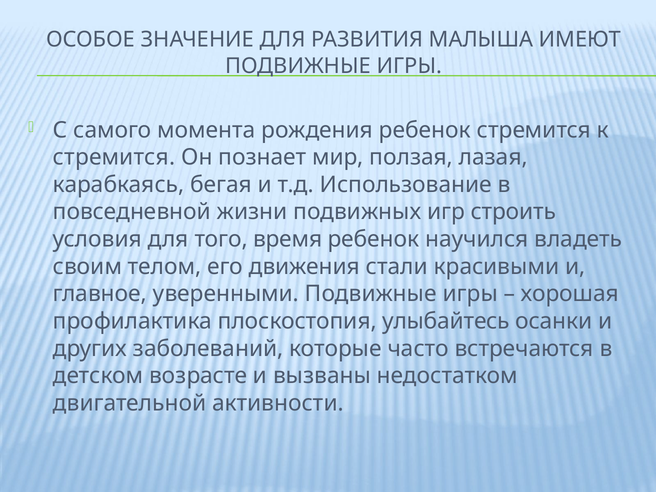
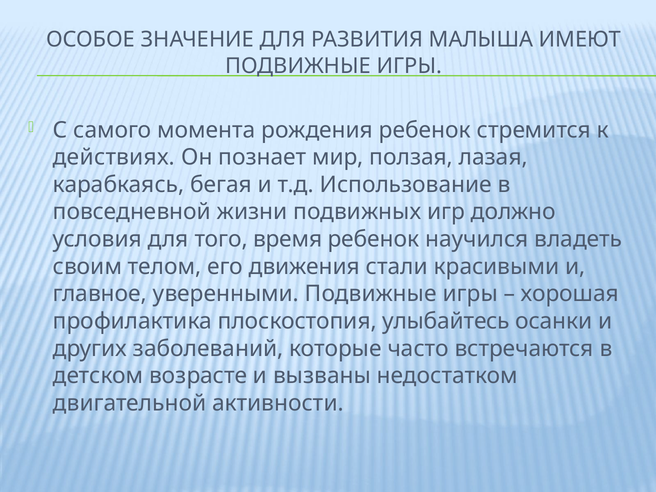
стремится: стремится -> действиях (114, 157)
строить: строить -> должно (513, 212)
